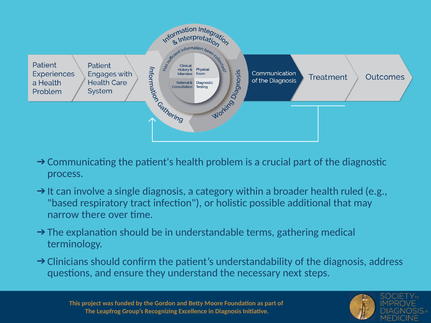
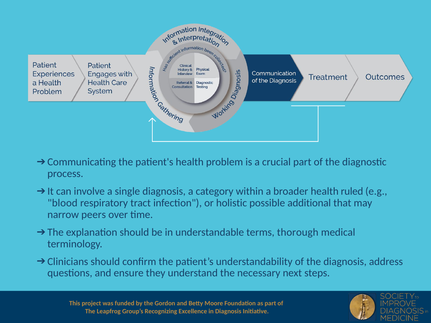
based: based -> blood (63, 203)
there: there -> peers (94, 215)
gathering: gathering -> thorough (298, 232)
